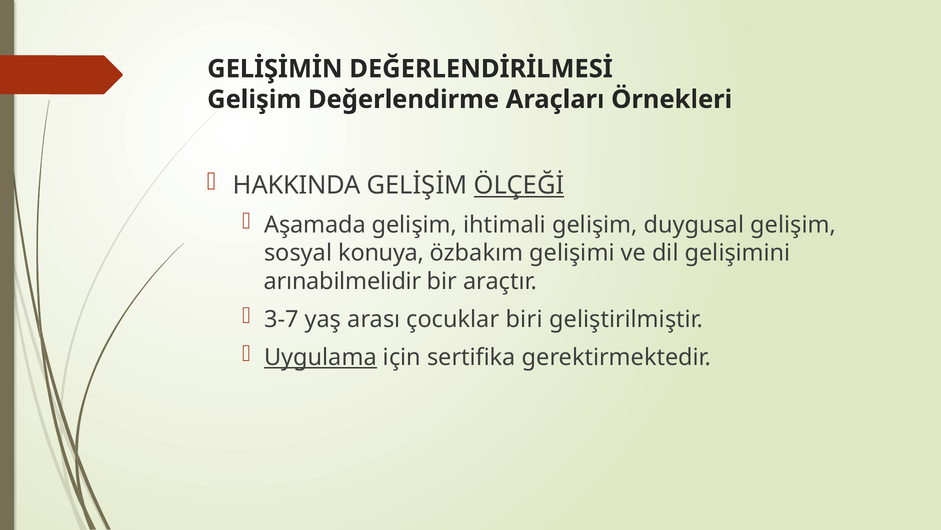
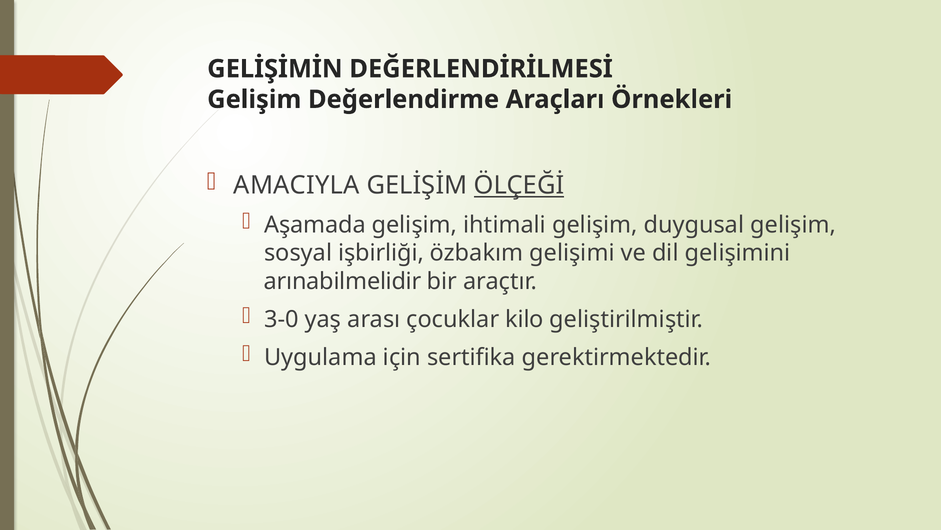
HAKKINDA: HAKKINDA -> AMACIYLA (297, 185)
konuya: konuya -> işbirliği (381, 253)
3-7: 3-7 -> 3-0 (281, 319)
biri: biri -> kilo (525, 319)
Uygulama underline: present -> none (321, 357)
